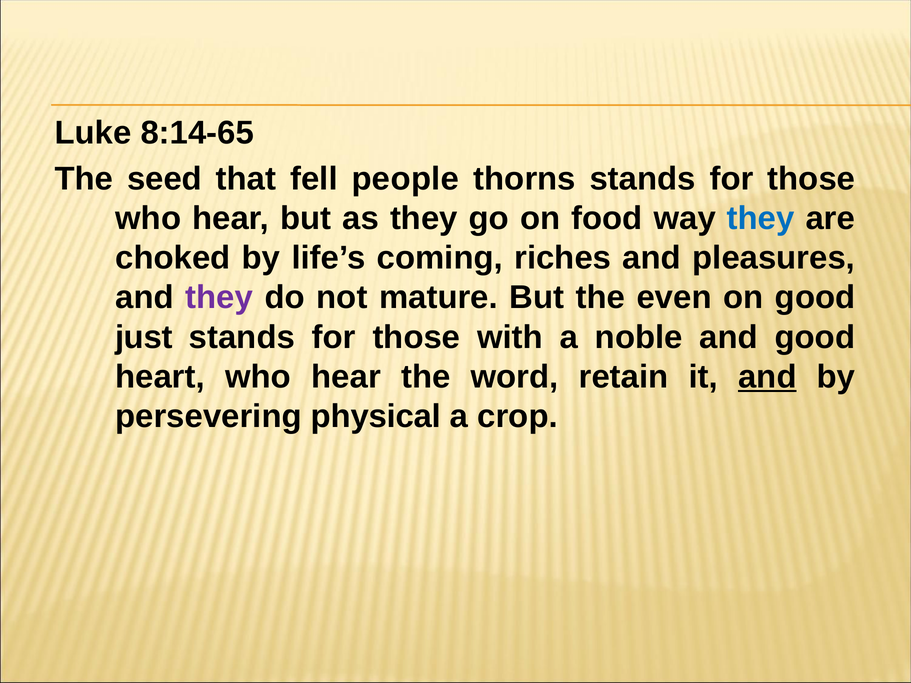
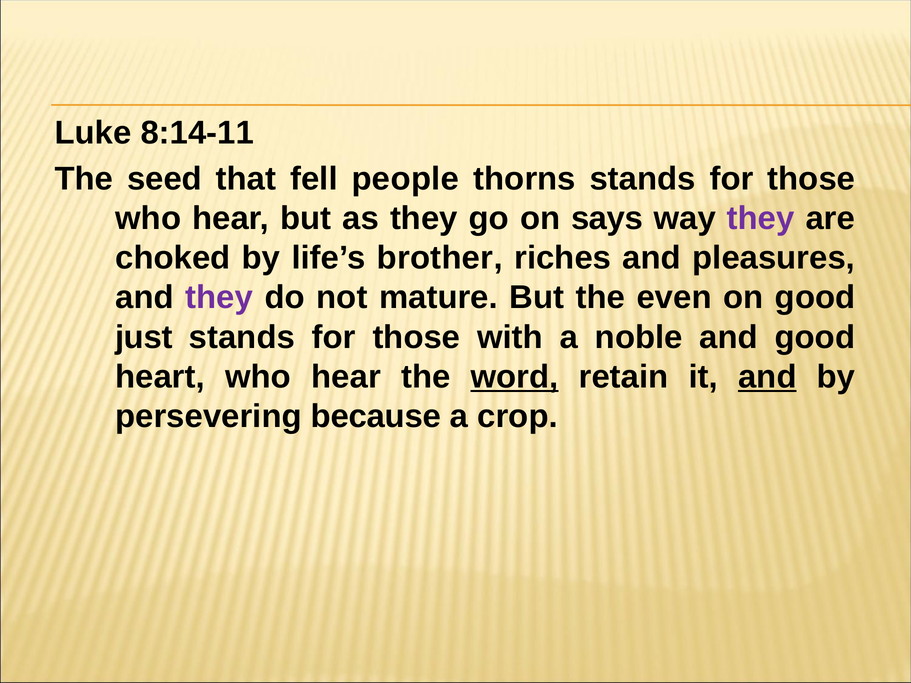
8:14-65: 8:14-65 -> 8:14-11 (197, 133)
food: food -> says (607, 219)
they colour: blue -> purple (761, 219)
coming: coming -> brother (440, 258)
word underline: none -> present (515, 377)
physical: physical -> because (376, 416)
